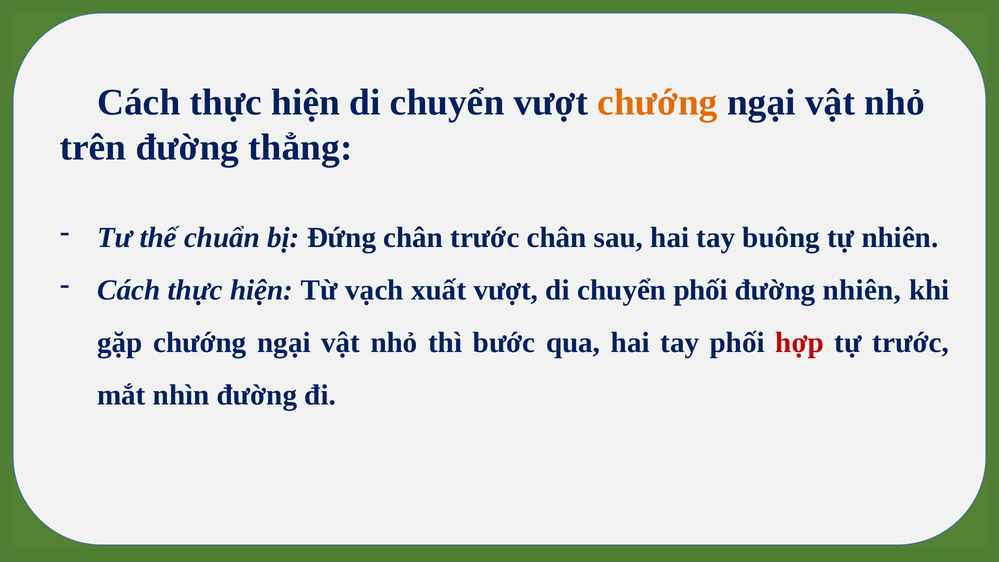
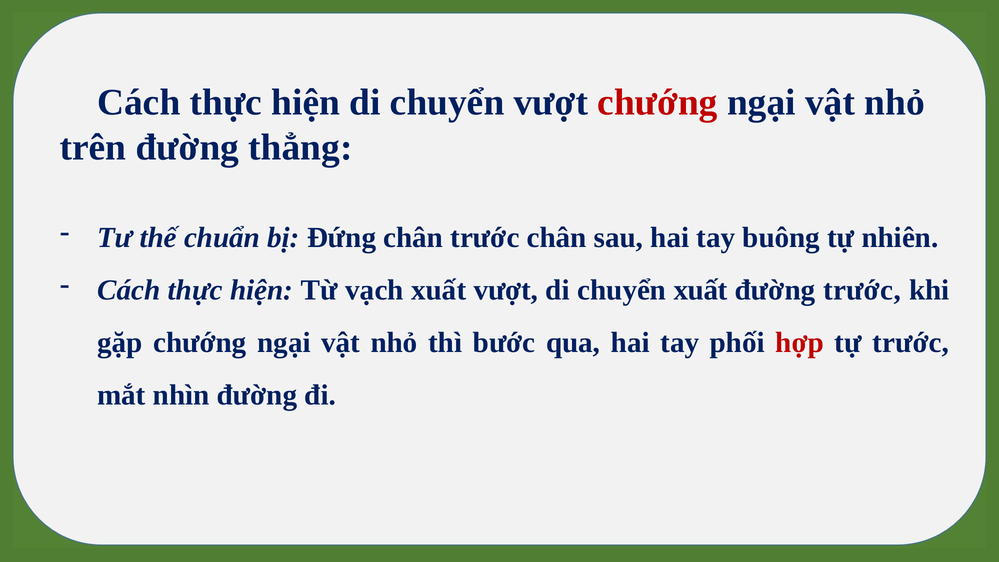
chướng colour: orange -> red (658, 102)
chuyển phối: phối -> xuất (701, 290)
đường nhiên: nhiên -> trước (862, 290)
